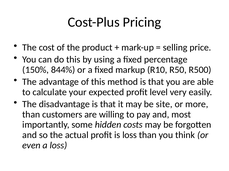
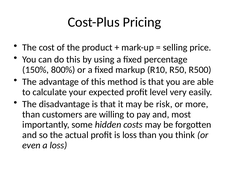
844%: 844% -> 800% (63, 70)
site: site -> risk (164, 105)
